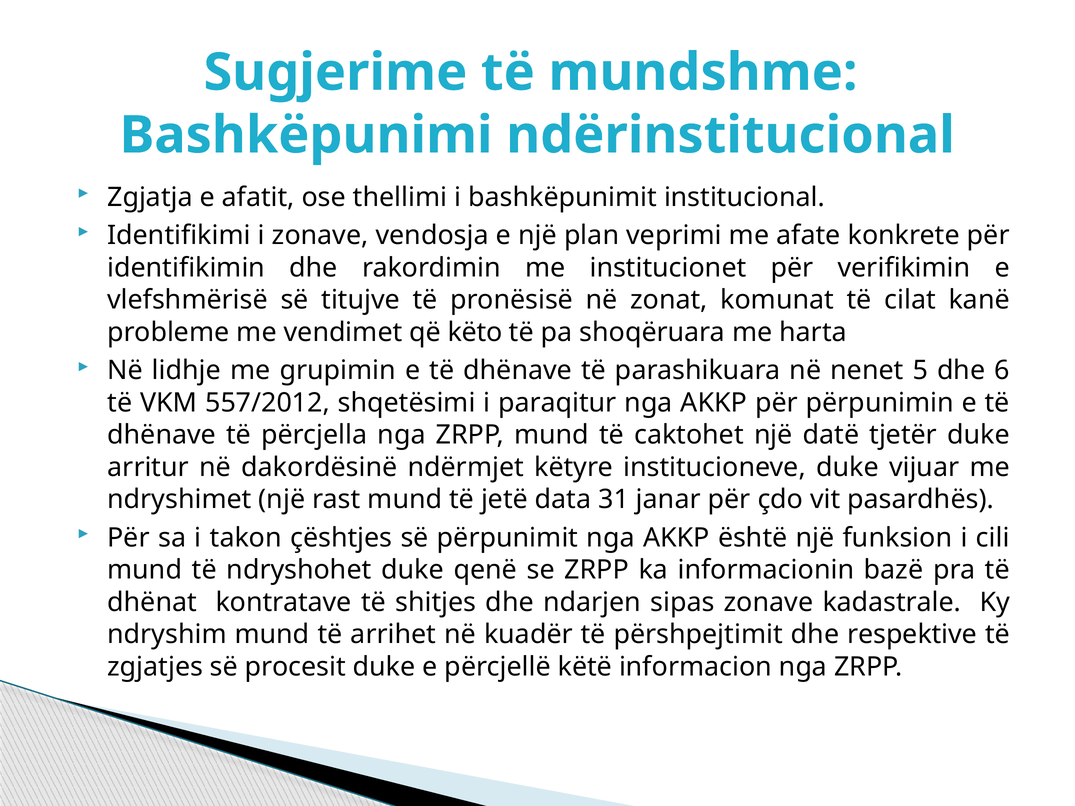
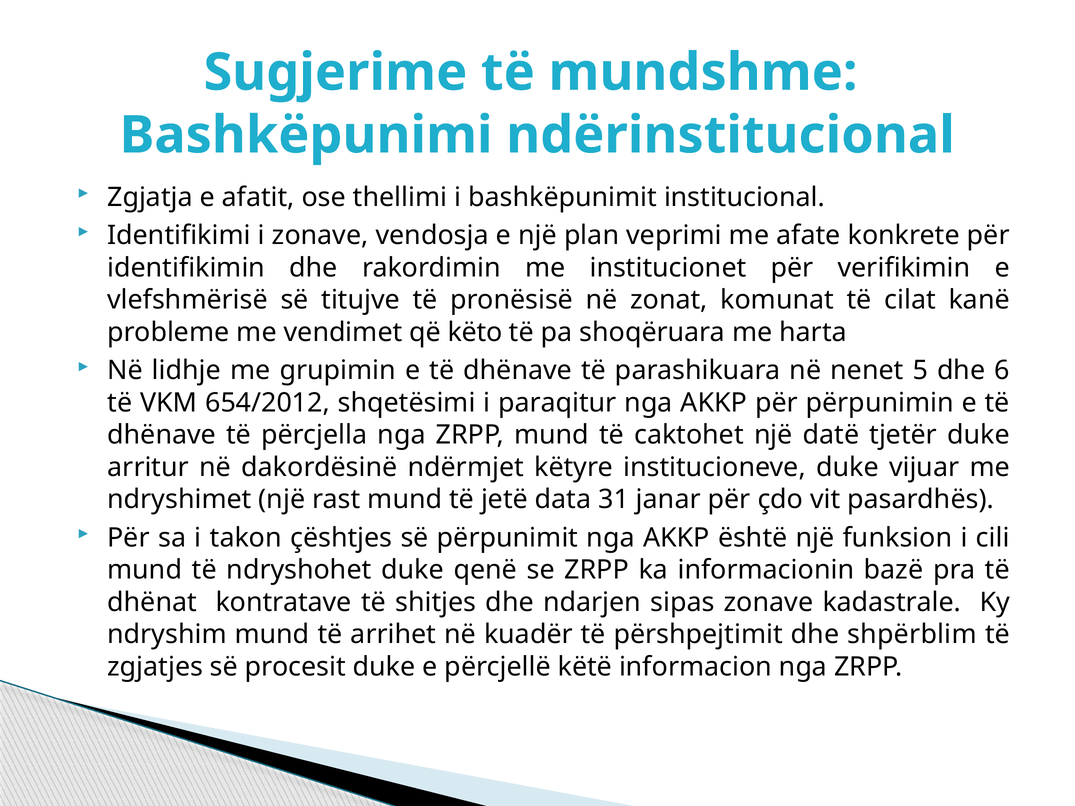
557/2012: 557/2012 -> 654/2012 (268, 403)
respektive: respektive -> shpërblim (912, 635)
